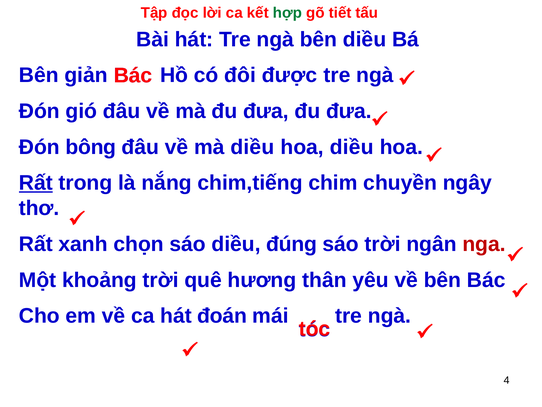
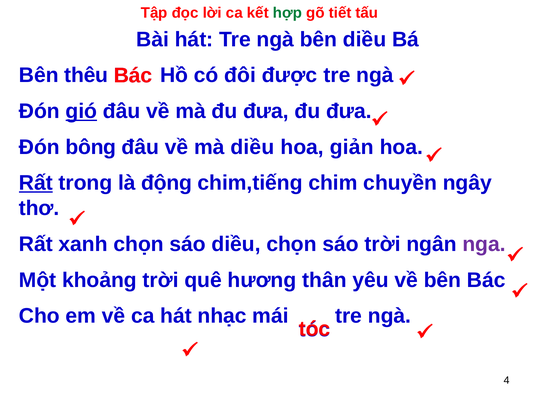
giản: giản -> thêu (86, 75)
gió underline: none -> present (81, 111)
hoa diều: diều -> giản (352, 147)
nắng: nắng -> động (167, 183)
diều đúng: đúng -> chọn (292, 244)
nga colour: red -> purple (484, 244)
đoán: đoán -> nhạc (222, 316)
